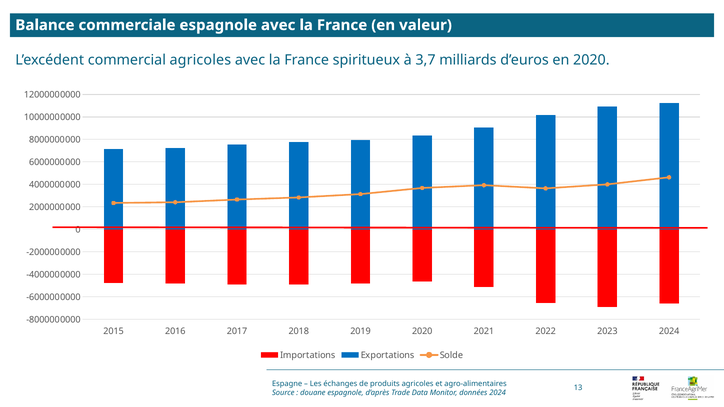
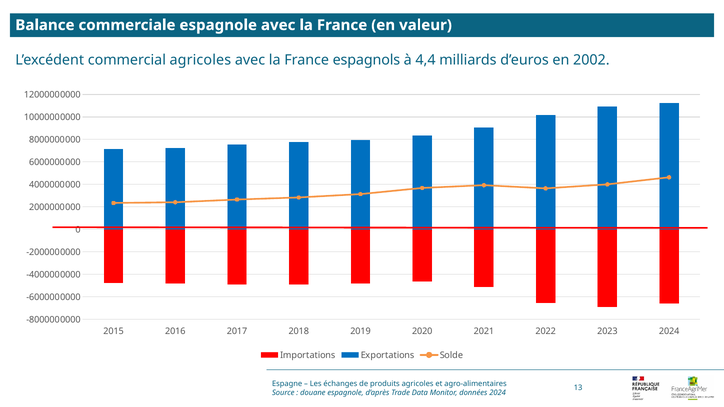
spiritueux: spiritueux -> espagnols (366, 60)
3,7: 3,7 -> 4,4 (426, 60)
en 2020: 2020 -> 2002 (591, 60)
